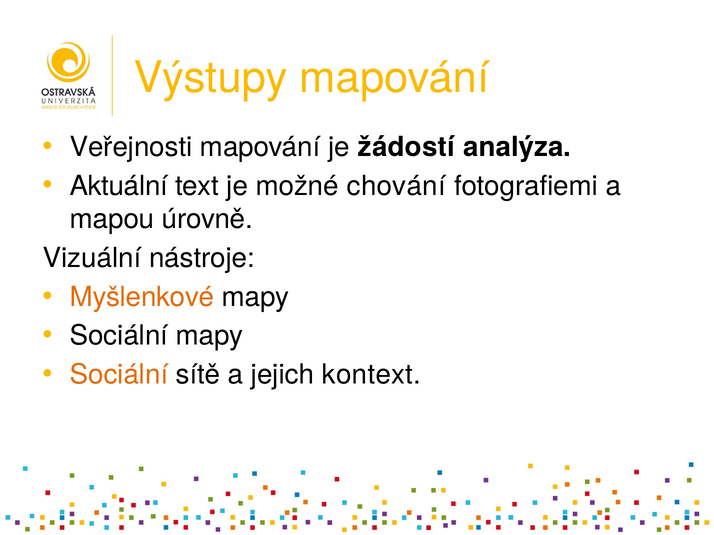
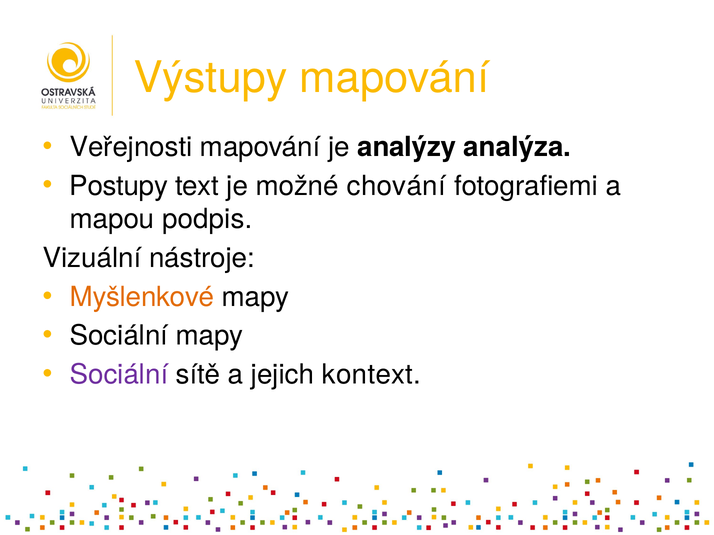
žádostí: žádostí -> analýzy (407, 147)
Aktuální: Aktuální -> Postupy (119, 186)
úrovně: úrovně -> podpis (207, 219)
Sociální colour: orange -> purple (119, 375)
